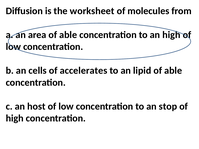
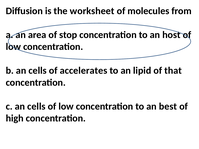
area of able: able -> stop (68, 35)
an high: high -> host (171, 35)
able: able -> that (173, 71)
c an host: host -> cells (36, 106)
stop: stop -> best (168, 106)
